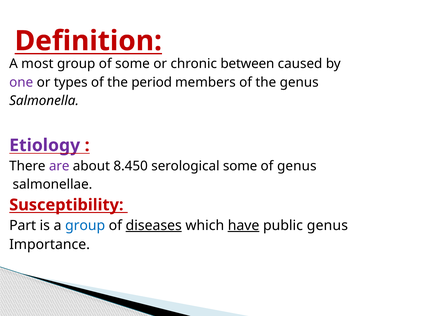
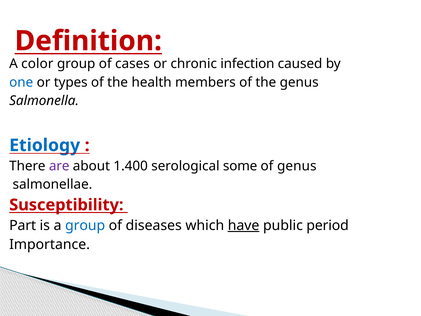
most: most -> color (37, 64)
of some: some -> cases (132, 64)
between: between -> infection (247, 64)
one colour: purple -> blue (21, 82)
period: period -> health (152, 82)
Etiology colour: purple -> blue (45, 145)
8.450: 8.450 -> 1.400 (131, 166)
diseases underline: present -> none (154, 225)
public genus: genus -> period (328, 225)
